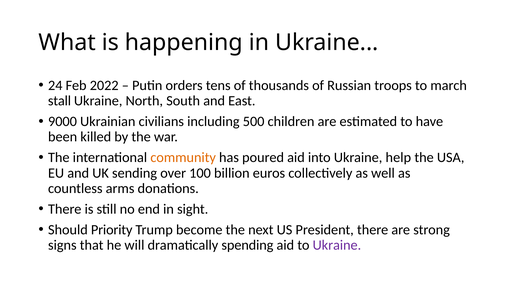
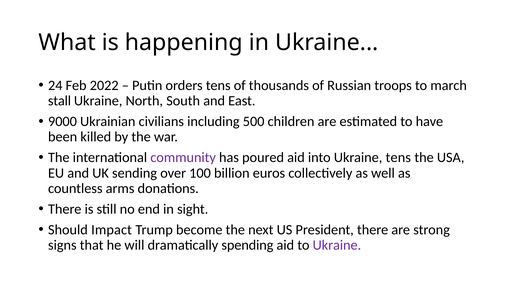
community colour: orange -> purple (183, 157)
Ukraine help: help -> tens (398, 157)
Priority: Priority -> Impact (112, 229)
